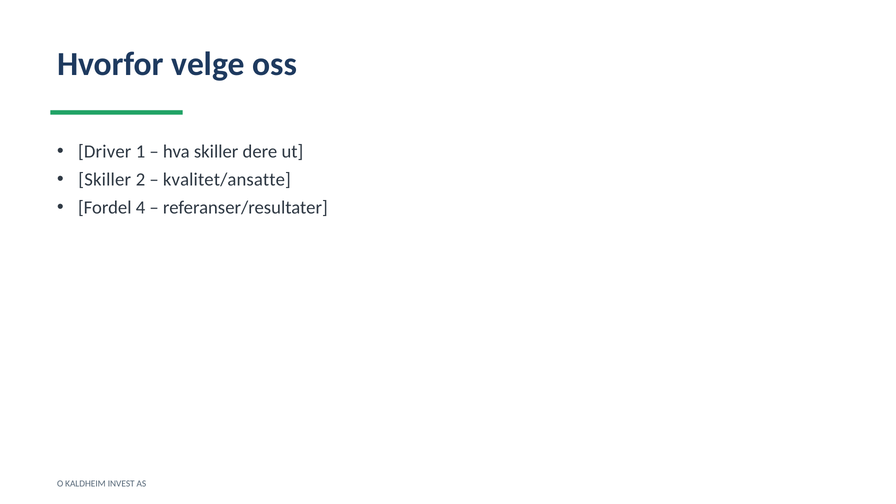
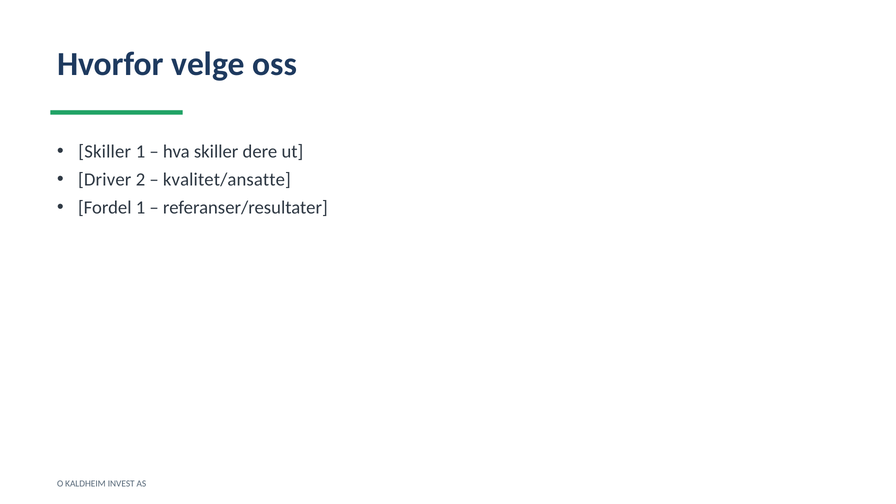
Driver: Driver -> Skiller (105, 152)
Skiller: Skiller -> Driver (105, 180)
Fordel 4: 4 -> 1 (141, 208)
